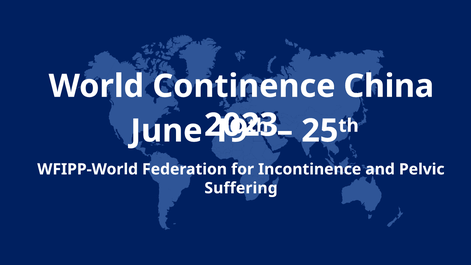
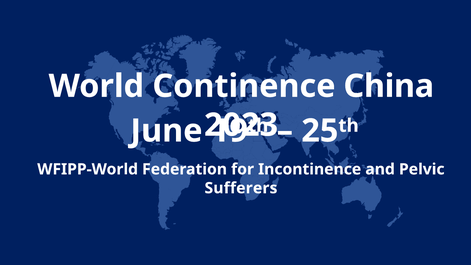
Suffering: Suffering -> Sufferers (241, 188)
